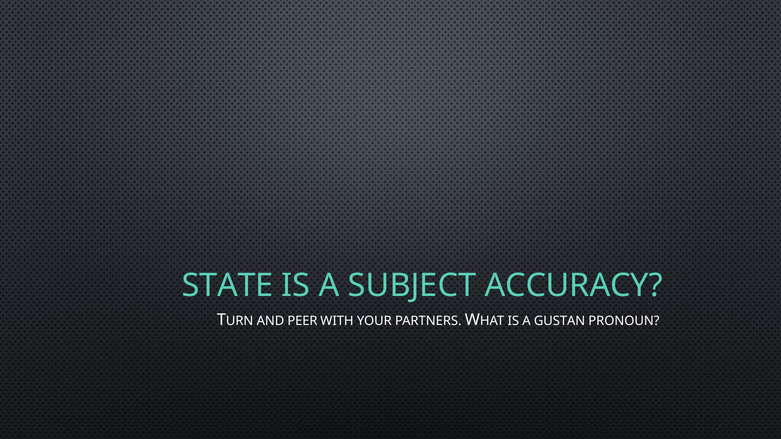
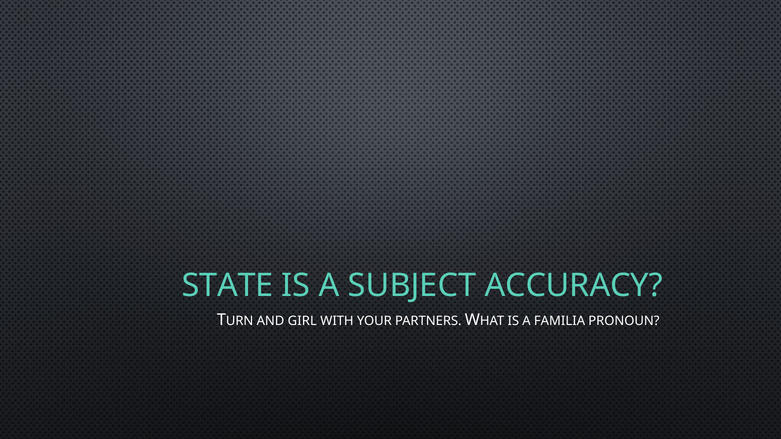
PEER: PEER -> GIRL (302, 321)
GUSTAN: GUSTAN -> FAMILIA (560, 321)
